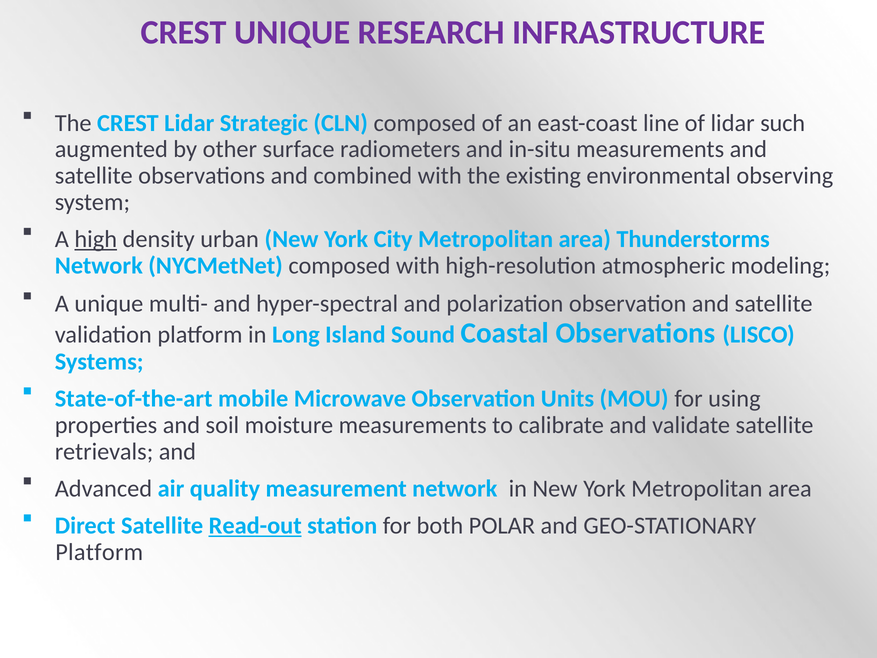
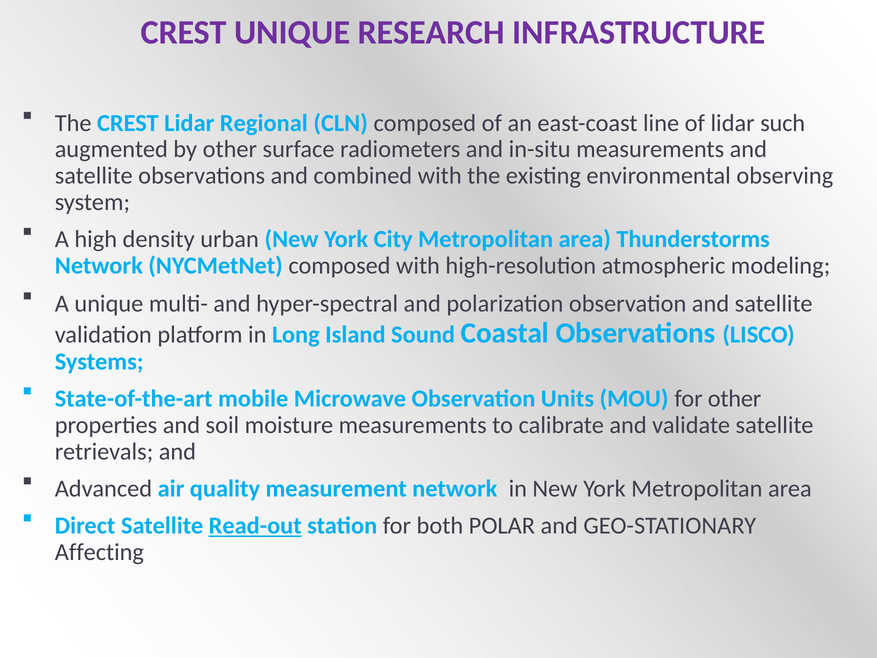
Strategic: Strategic -> Regional (264, 123)
high underline: present -> none (96, 239)
for using: using -> other (735, 399)
Platform: Platform -> Affecting (99, 552)
